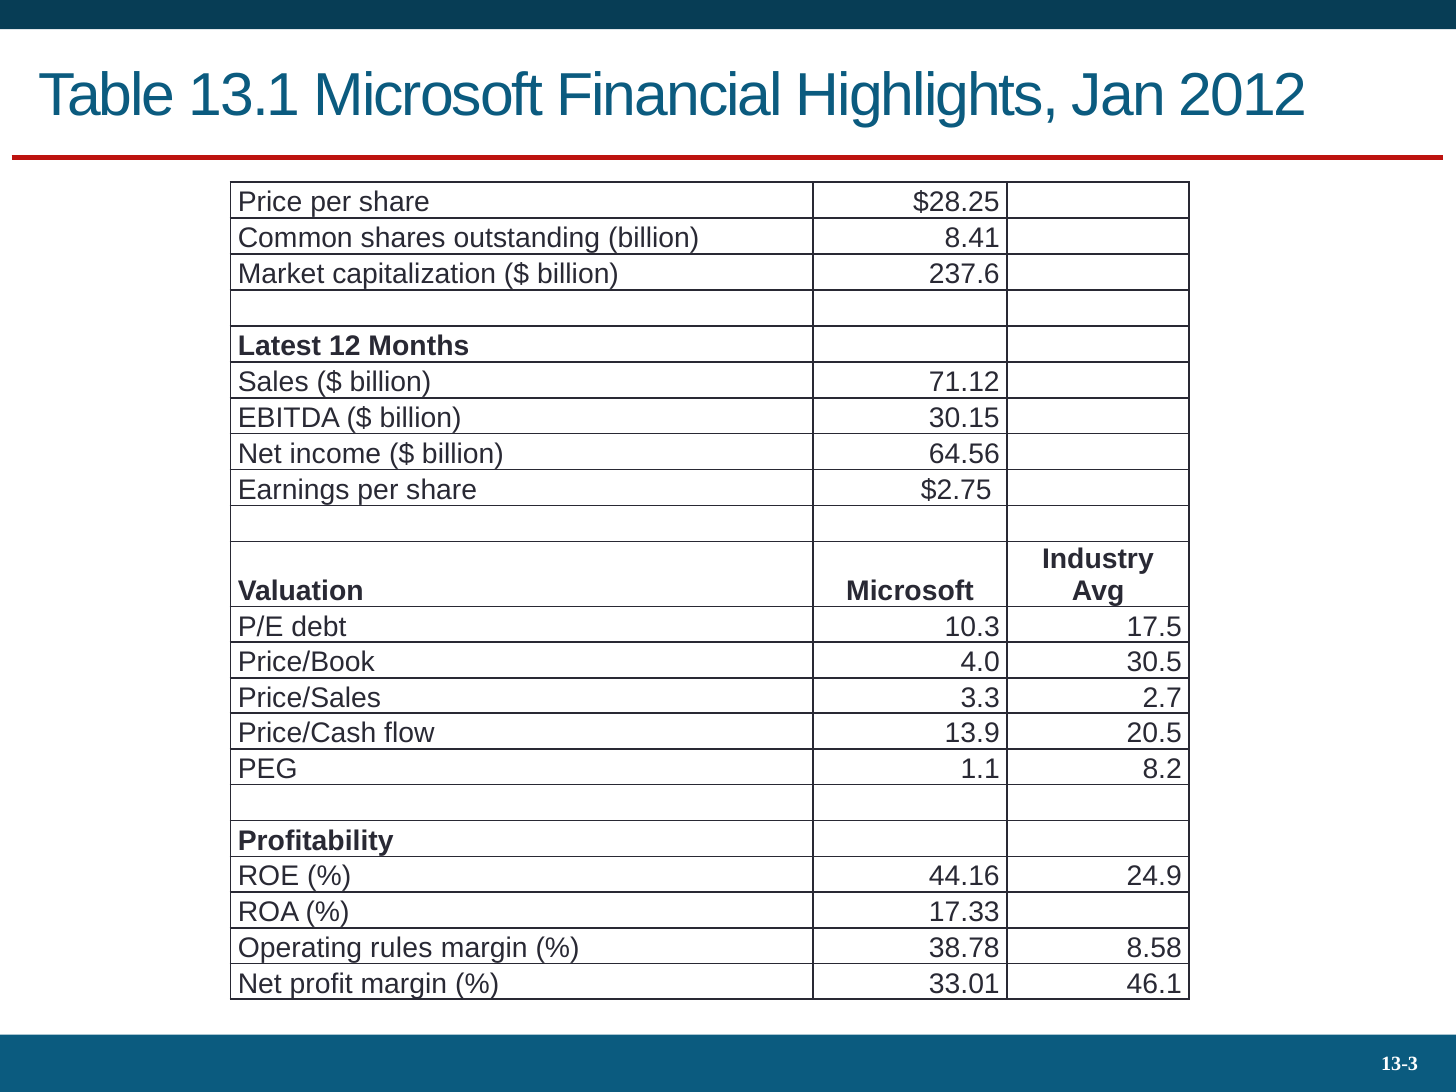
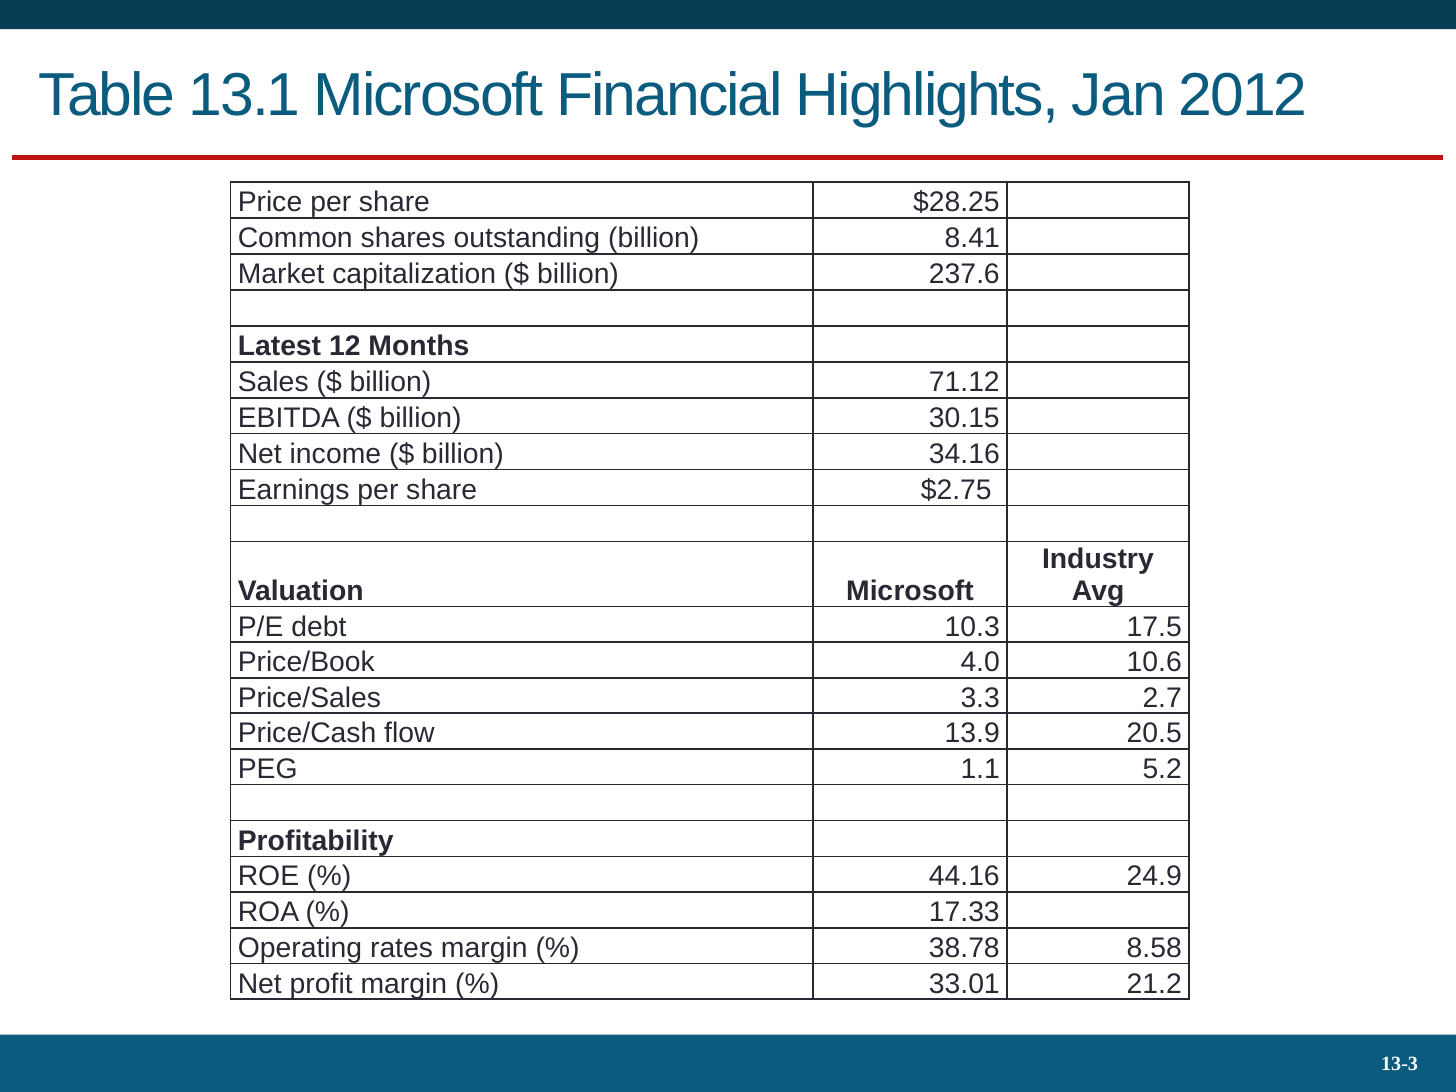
64.56: 64.56 -> 34.16 (964, 454)
30.5: 30.5 -> 10.6 (1154, 662)
8.2: 8.2 -> 5.2 (1162, 769)
rules: rules -> rates (402, 948)
46.1: 46.1 -> 21.2 (1154, 984)
